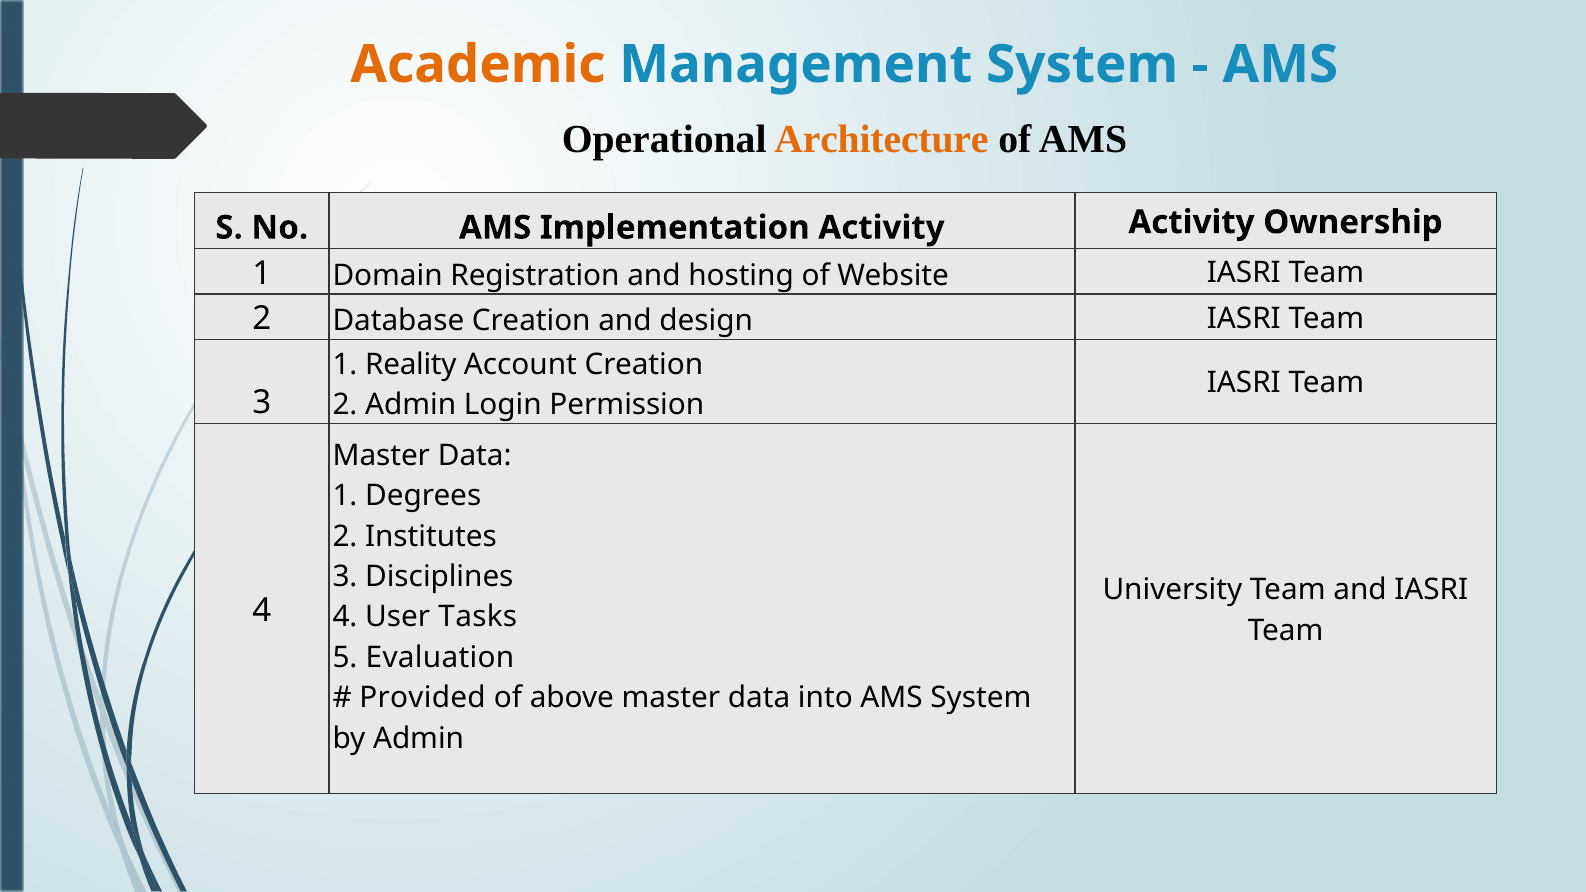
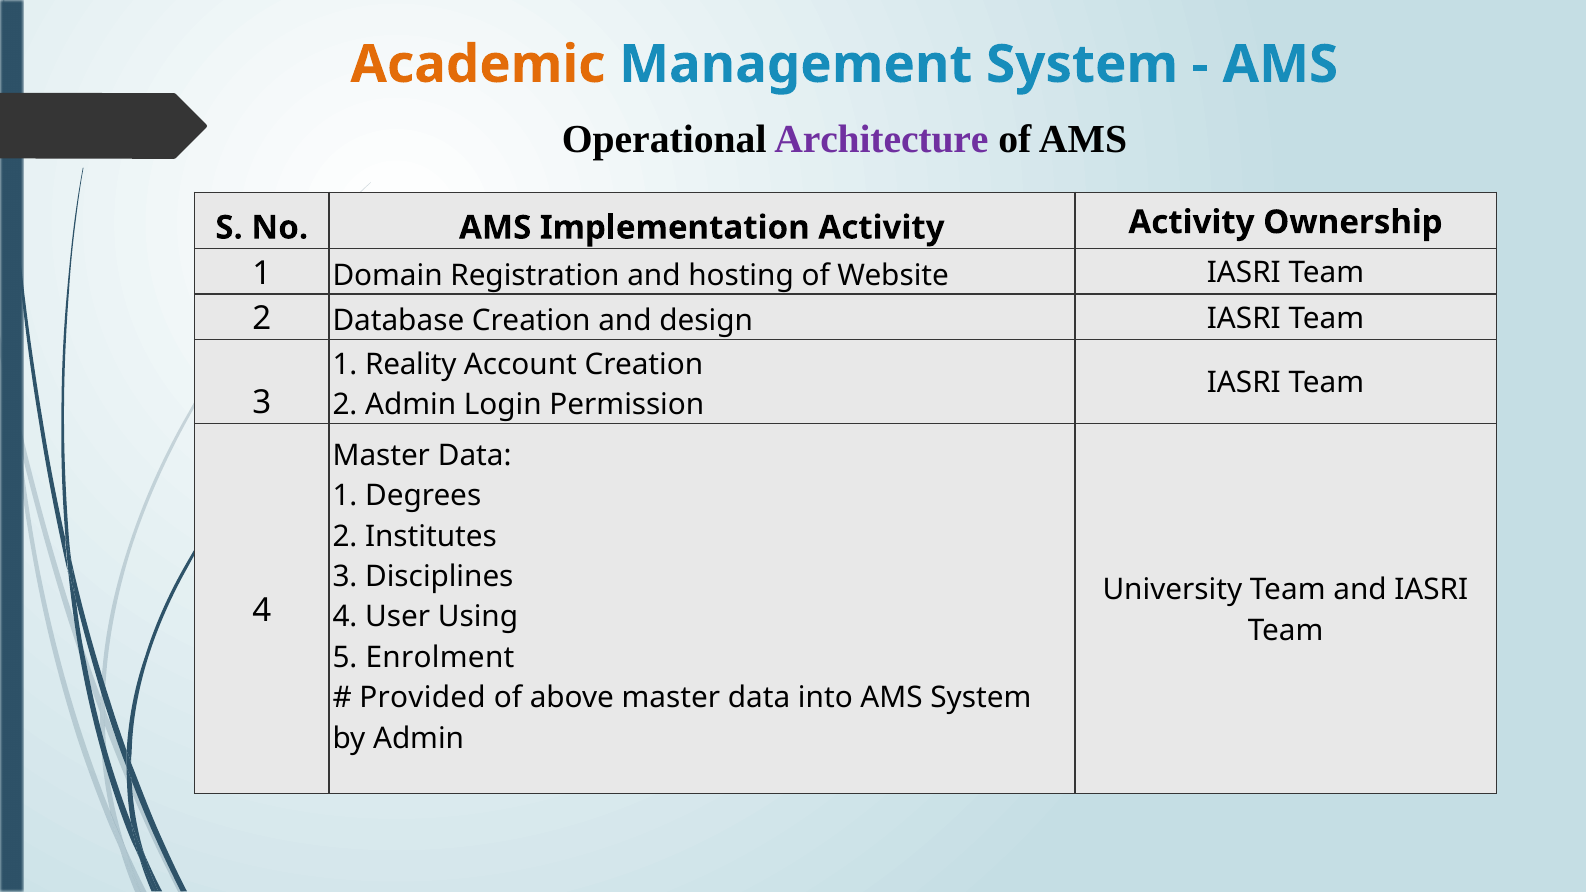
Architecture colour: orange -> purple (881, 139)
Tasks: Tasks -> Using (478, 617)
Evaluation: Evaluation -> Enrolment (440, 658)
